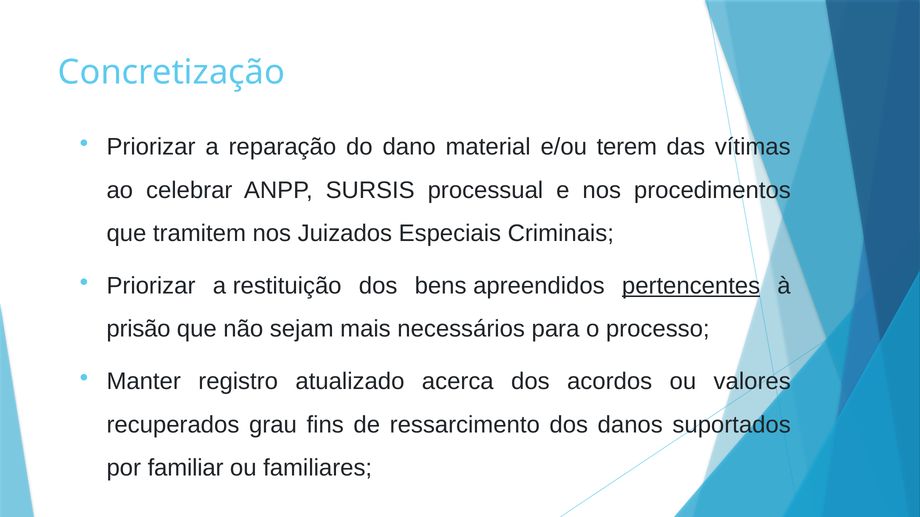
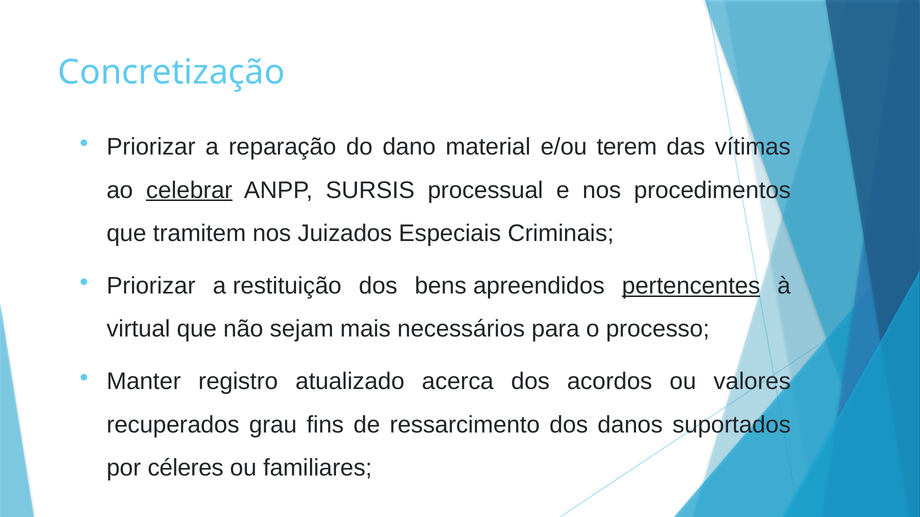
celebrar underline: none -> present (189, 190)
prisão: prisão -> virtual (138, 329)
familiar: familiar -> céleres (186, 468)
